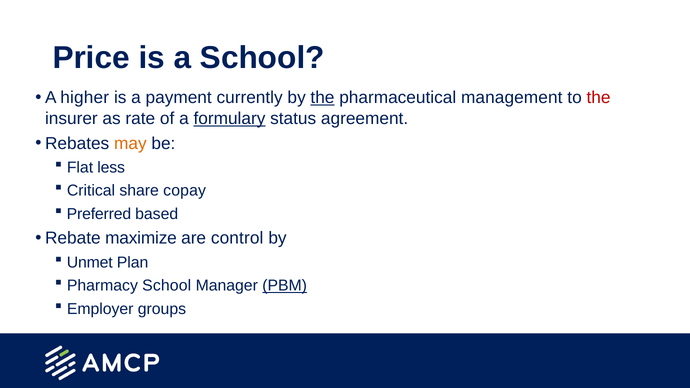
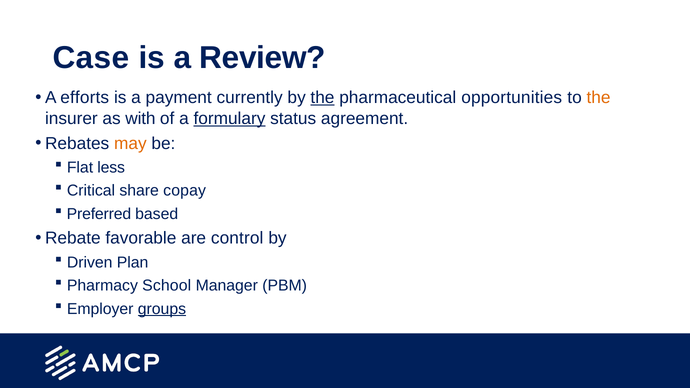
Price: Price -> Case (91, 58)
a School: School -> Review (263, 58)
higher: higher -> efforts (85, 98)
management: management -> opportunities (512, 98)
the colour: red -> orange (599, 98)
rate: rate -> with (140, 118)
maximize: maximize -> favorable (141, 238)
Unmet: Unmet -> Driven (90, 262)
PBM underline: present -> none (285, 286)
groups underline: none -> present (162, 309)
